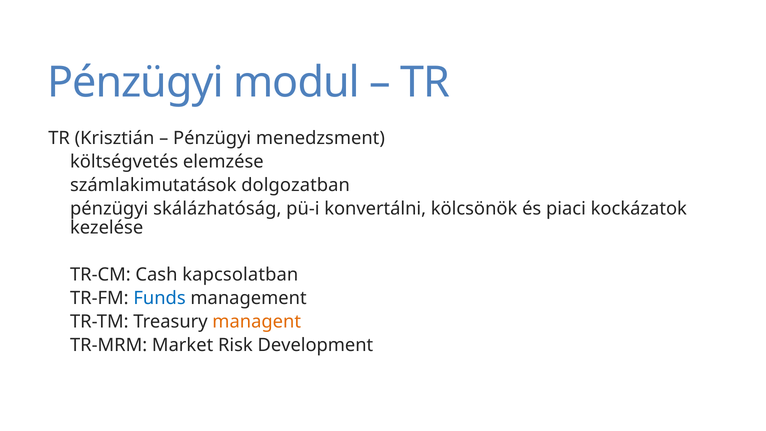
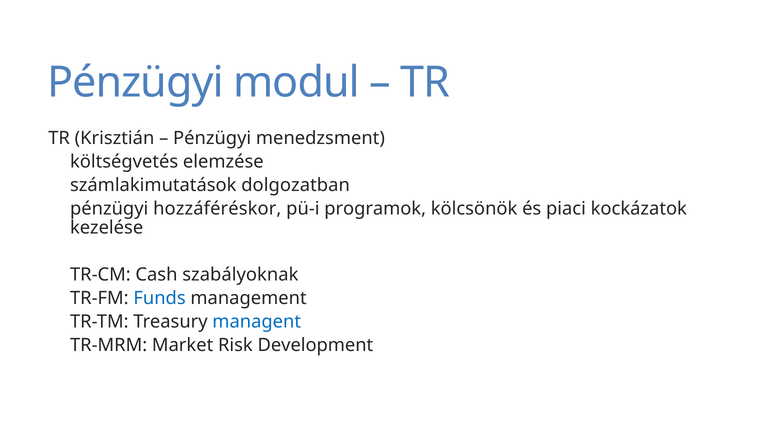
skálázhatóság: skálázhatóság -> hozzáféréskor (217, 209)
konvertálni: konvertálni -> programok (375, 209)
kapcsolatban: kapcsolatban -> szabályoknak (240, 274)
managent colour: orange -> blue (257, 321)
